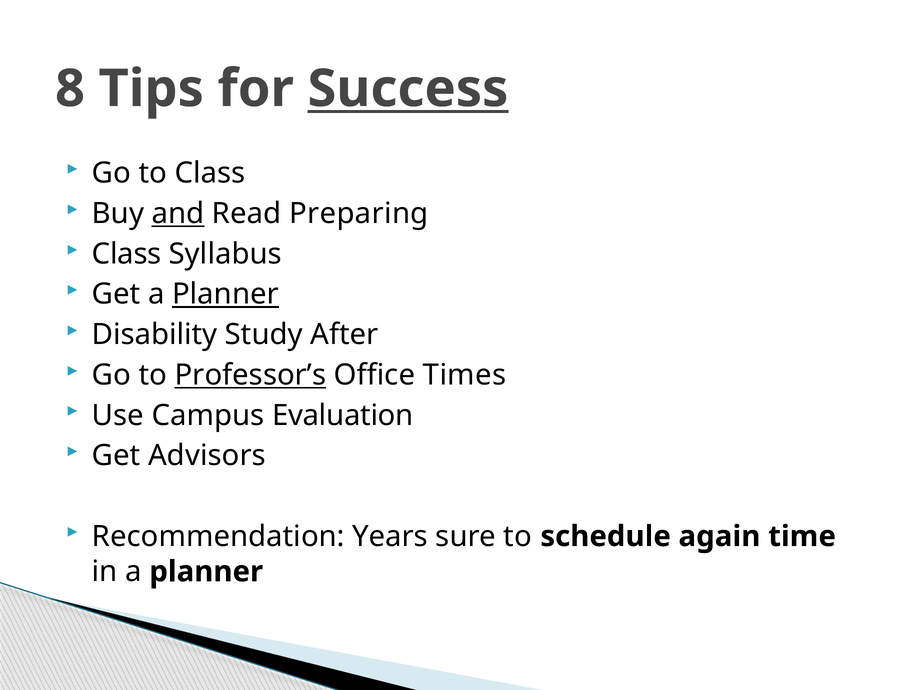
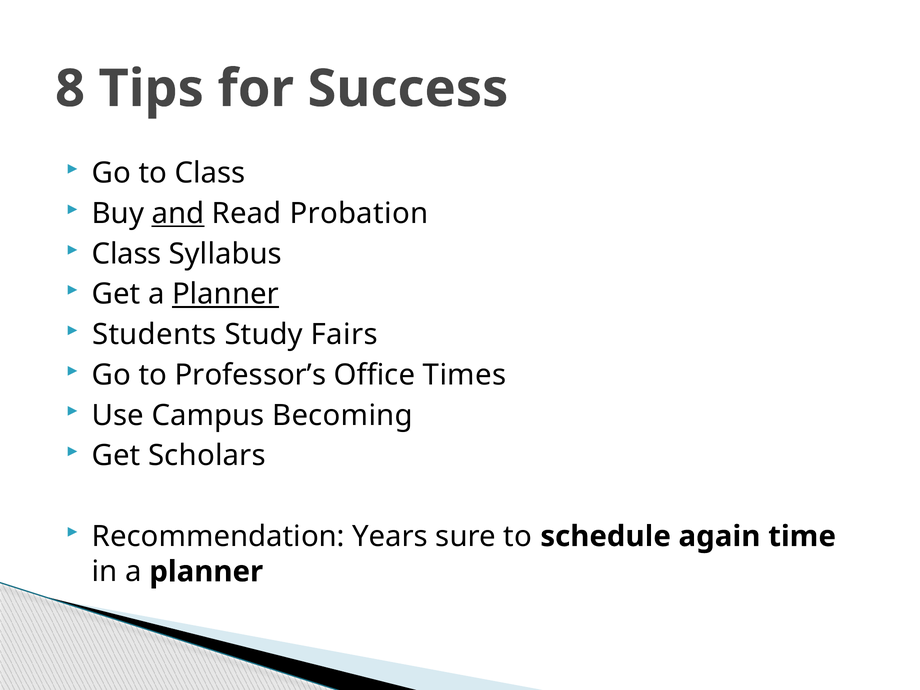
Success underline: present -> none (408, 89)
Preparing: Preparing -> Probation (359, 214)
Disability: Disability -> Students (154, 335)
After: After -> Fairs (344, 335)
Professor’s underline: present -> none (250, 375)
Evaluation: Evaluation -> Becoming (343, 415)
Advisors: Advisors -> Scholars (207, 456)
